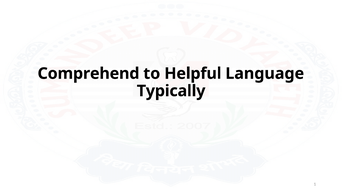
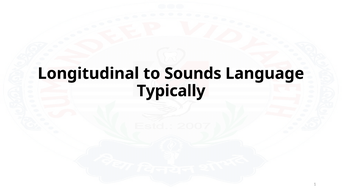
Comprehend: Comprehend -> Longitudinal (88, 73)
Helpful: Helpful -> Sounds (193, 73)
